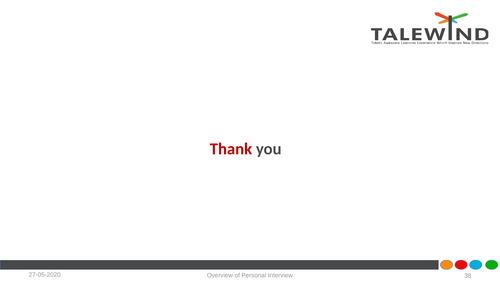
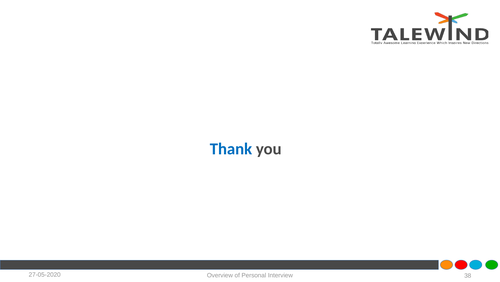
Thank colour: red -> blue (231, 149)
